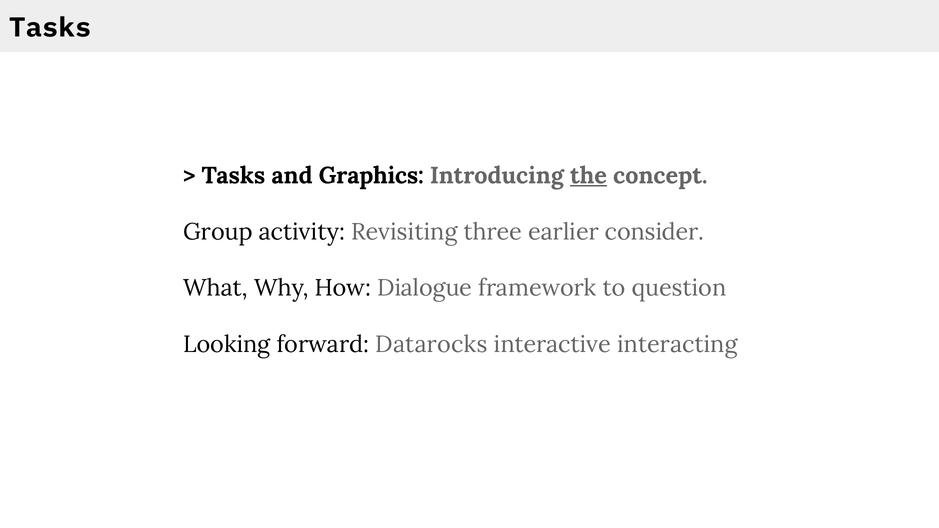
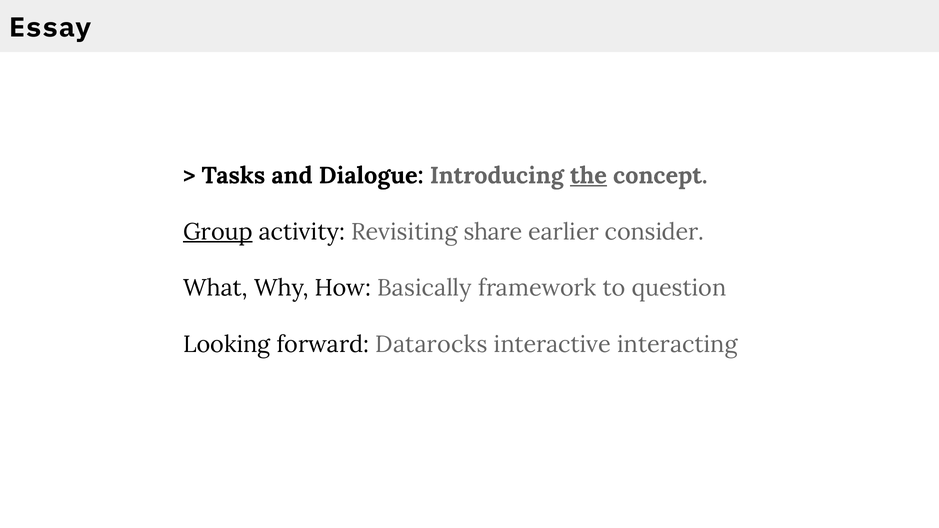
Tasks: Tasks -> Essay (50, 28)
Graphics: Graphics -> Dialogue (371, 176)
Group underline: none -> present (218, 232)
three: three -> share (493, 232)
Dialogue: Dialogue -> Basically (425, 288)
